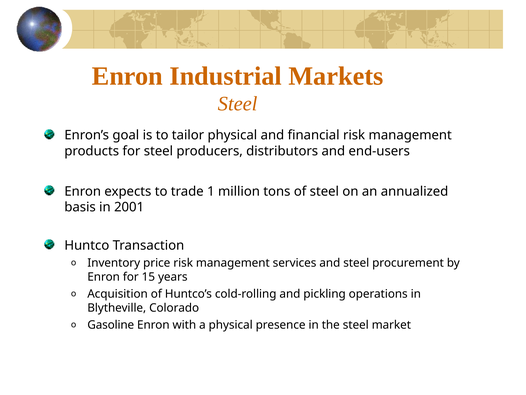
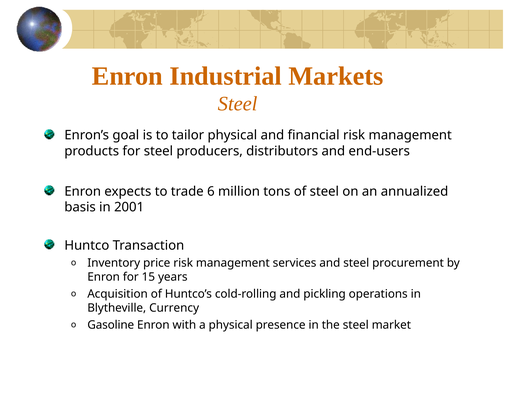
1: 1 -> 6 (211, 191)
Colorado: Colorado -> Currency (174, 308)
